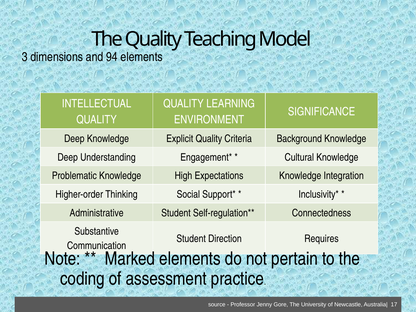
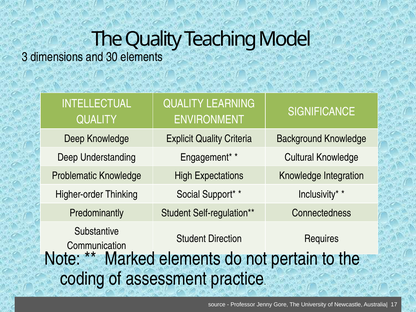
94: 94 -> 30 (112, 57)
Administrative: Administrative -> Predominantly (97, 213)
